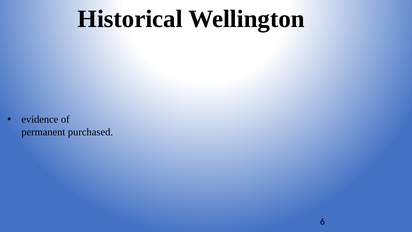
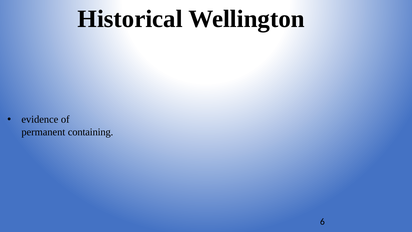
purchased: purchased -> containing (91, 132)
